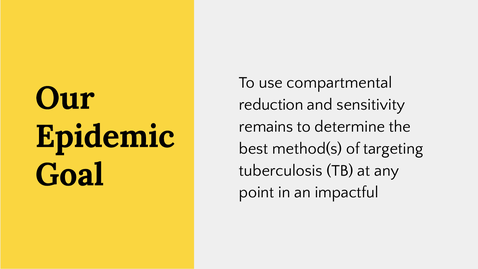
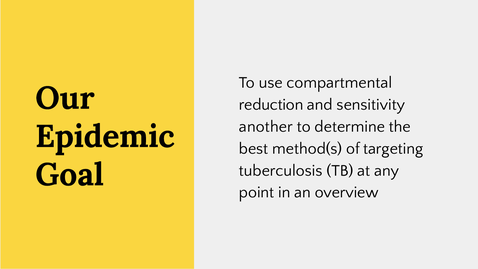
remains: remains -> another (266, 126)
impactful: impactful -> overview (347, 192)
